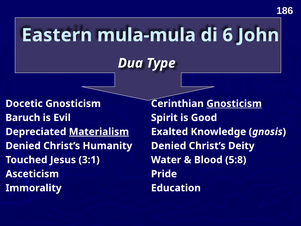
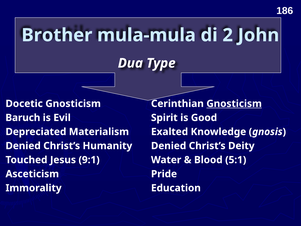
Eastern: Eastern -> Brother (57, 35)
6: 6 -> 2 (228, 35)
Materialism underline: present -> none (99, 132)
3:1: 3:1 -> 9:1 (89, 160)
5:8: 5:8 -> 5:1 (236, 160)
